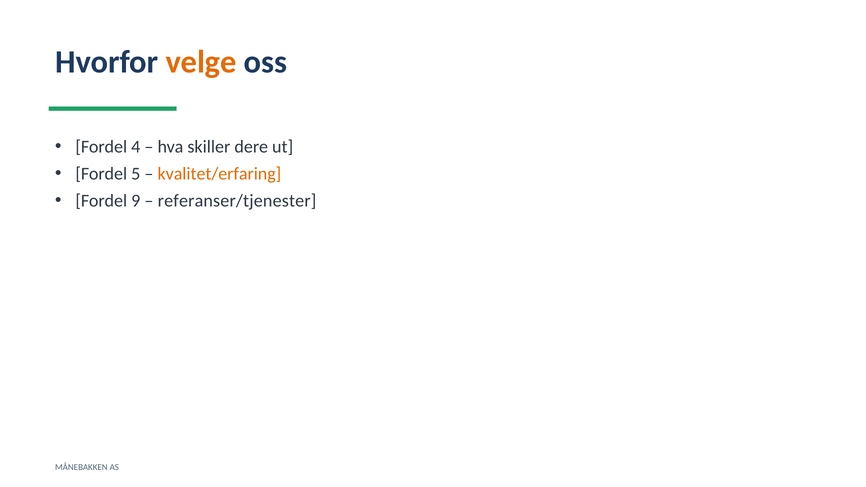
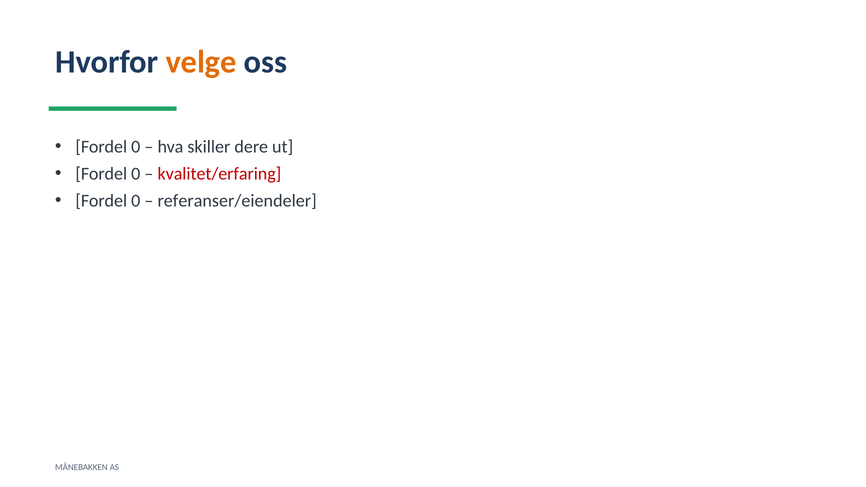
4: 4 -> 0 (136, 147)
5: 5 -> 0 (136, 174)
kvalitet/erfaring colour: orange -> red (219, 174)
9: 9 -> 0 (136, 201)
referanser/tjenester: referanser/tjenester -> referanser/eiendeler (237, 201)
